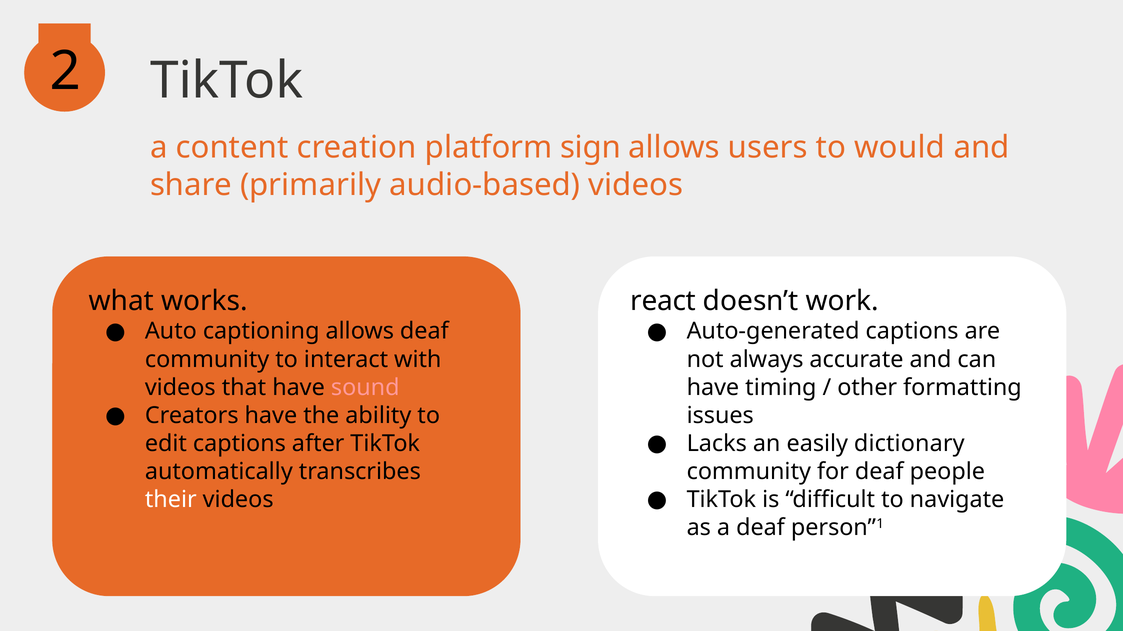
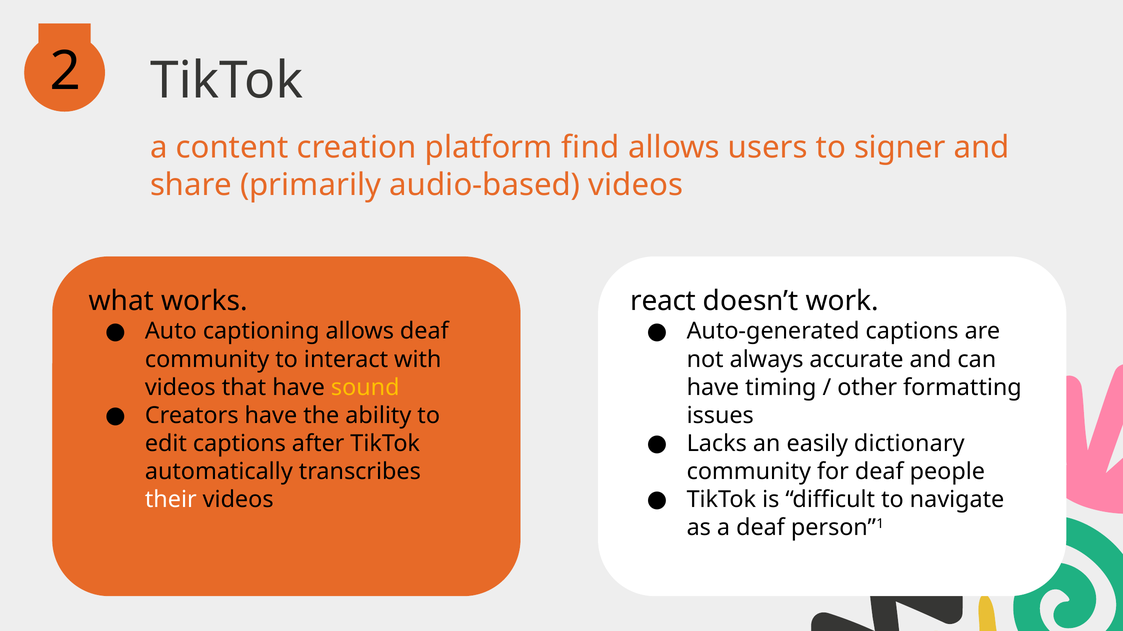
sign: sign -> find (590, 148)
would: would -> signer (900, 148)
sound colour: pink -> yellow (365, 388)
